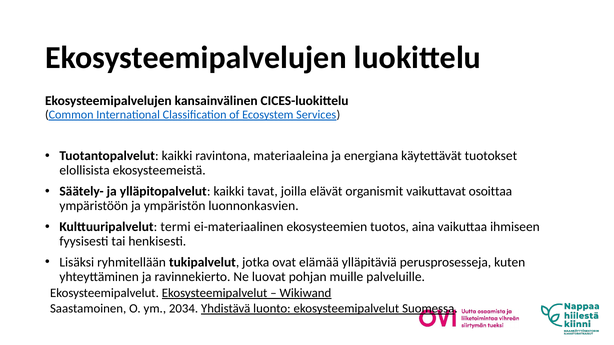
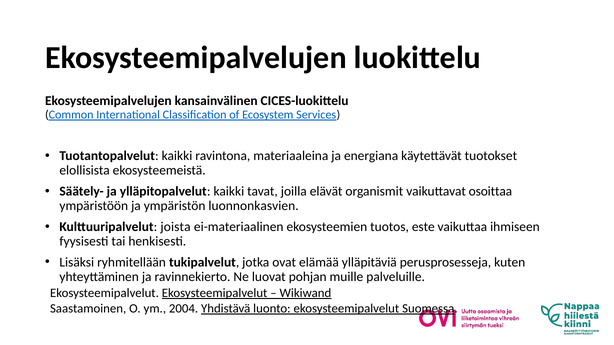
termi: termi -> joista (176, 227)
aina: aina -> este (423, 227)
2034: 2034 -> 2004 (184, 309)
